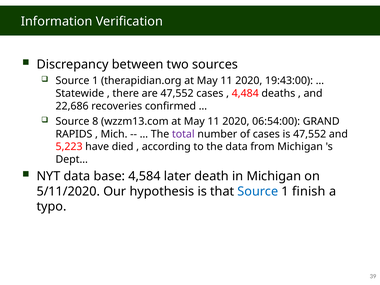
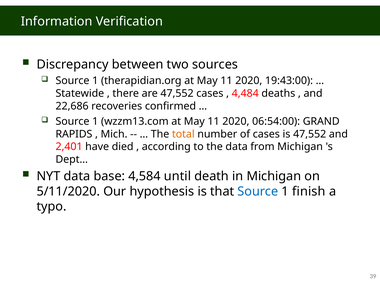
8: 8 -> 1 (95, 121)
total colour: purple -> orange (183, 134)
5,223: 5,223 -> 2,401 (69, 147)
later: later -> until (177, 176)
